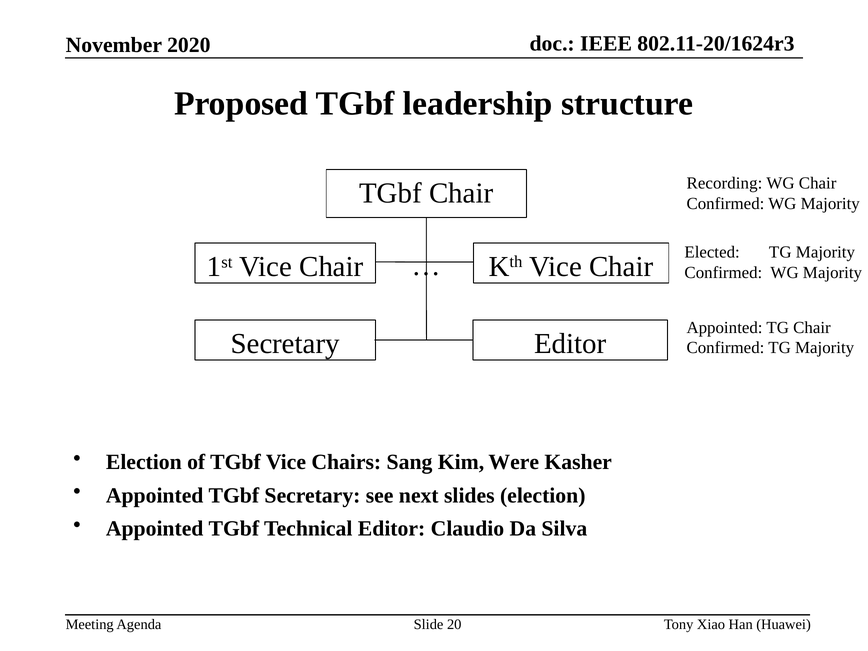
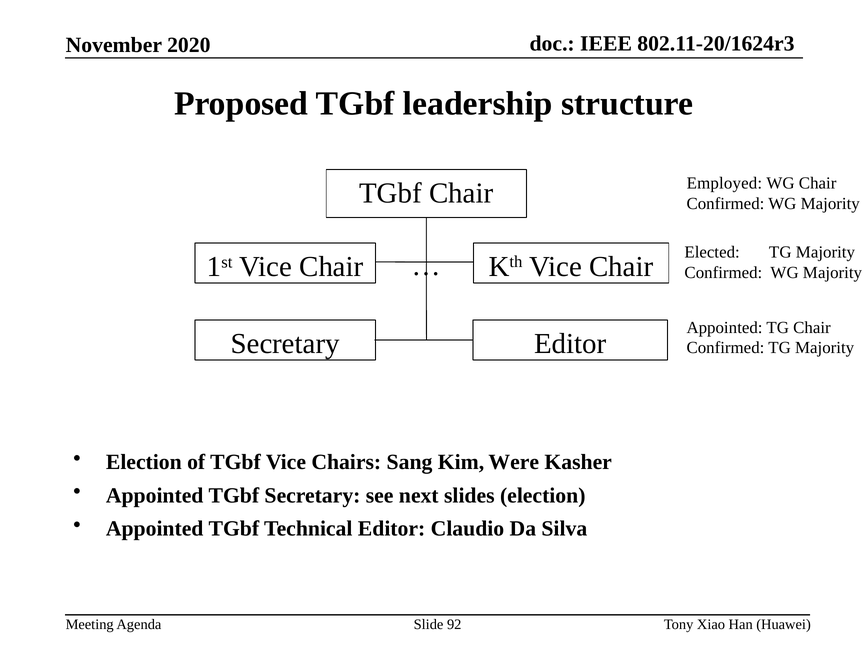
Recording: Recording -> Employed (724, 183)
20: 20 -> 92 (454, 624)
